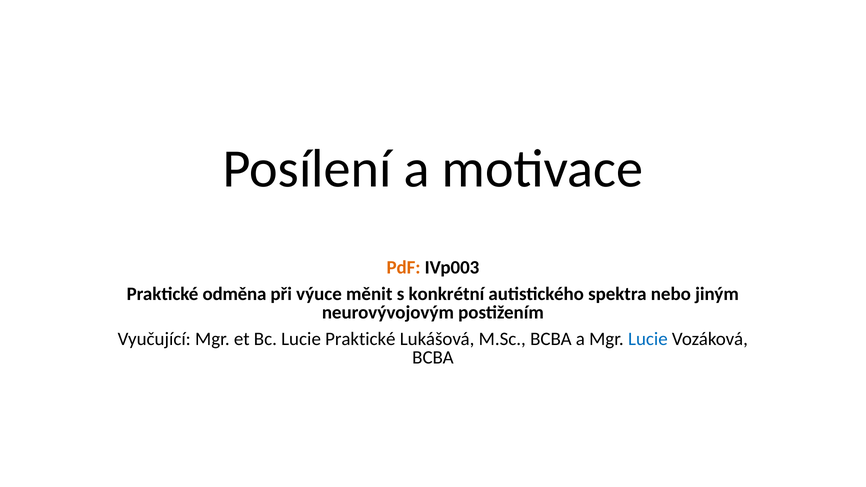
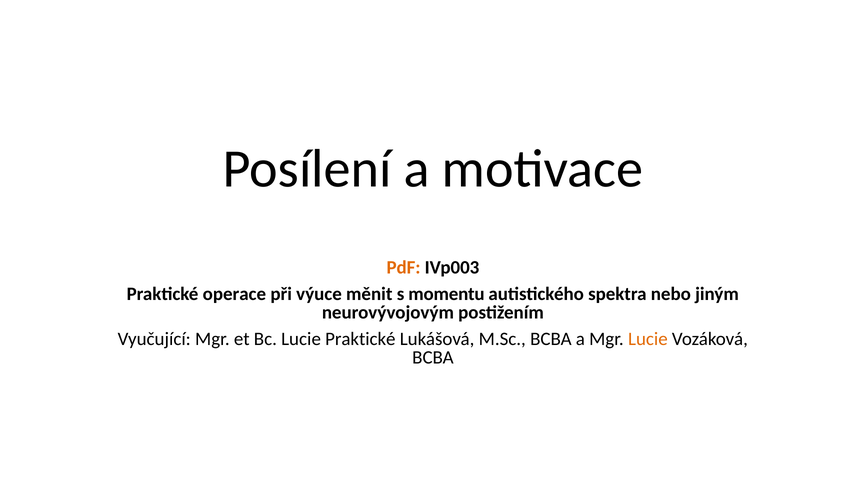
odměna: odměna -> operace (234, 294)
konkrétní: konkrétní -> momentu (446, 294)
Lucie colour: blue -> orange (648, 339)
